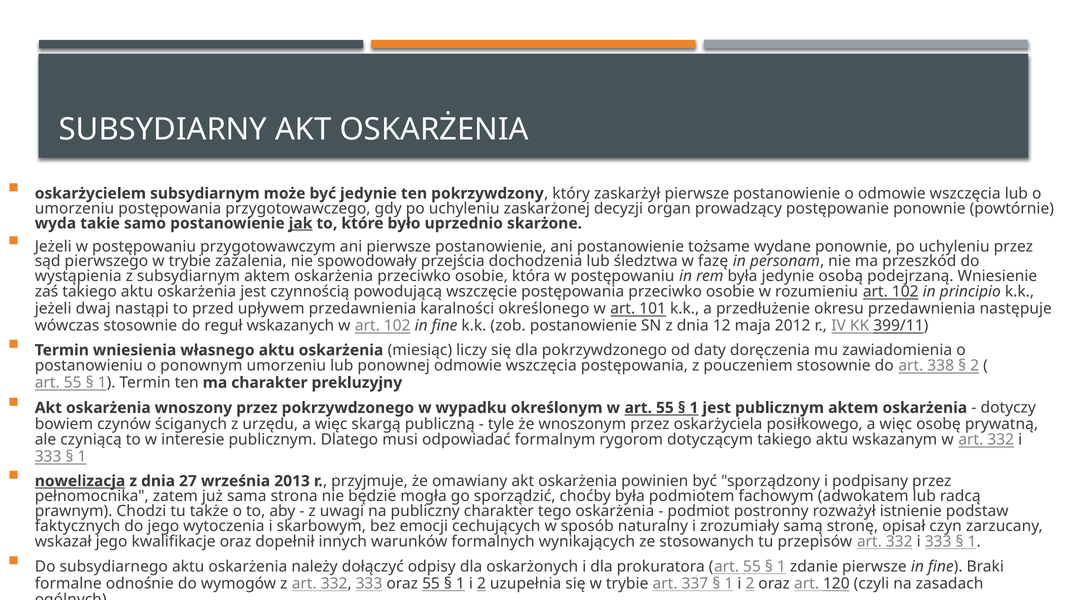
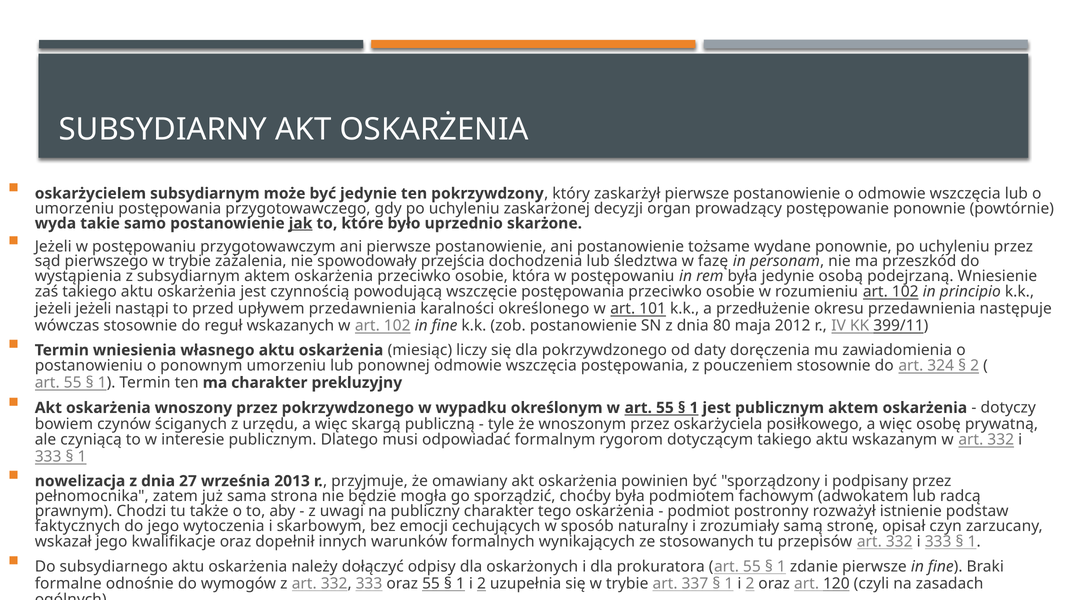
jeżeli dwaj: dwaj -> jeżeli (93, 309)
12: 12 -> 80 (722, 326)
338: 338 -> 324 (941, 366)
nowelizacja underline: present -> none (80, 481)
